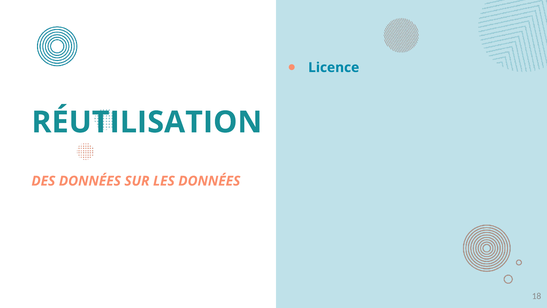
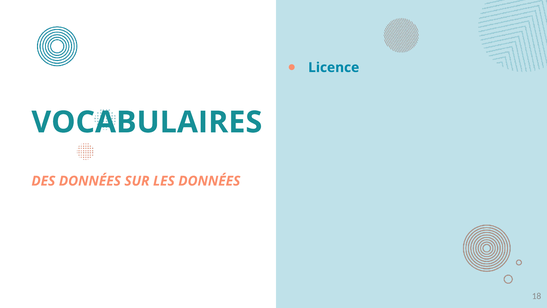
RÉUTILISATION: RÉUTILISATION -> VOCABULAIRES (147, 122)
